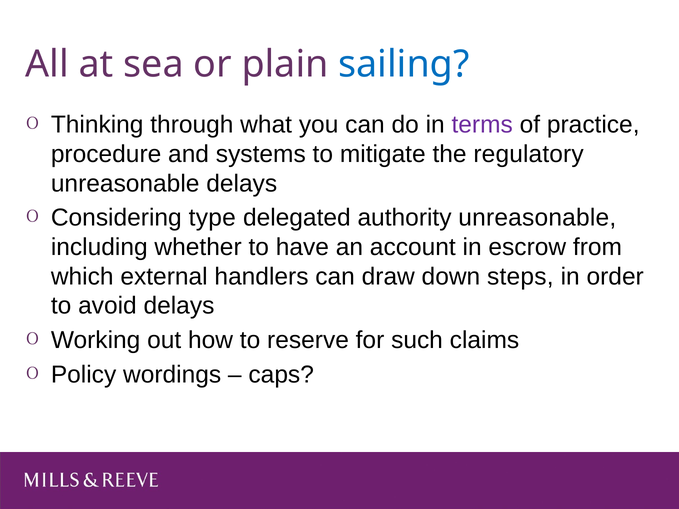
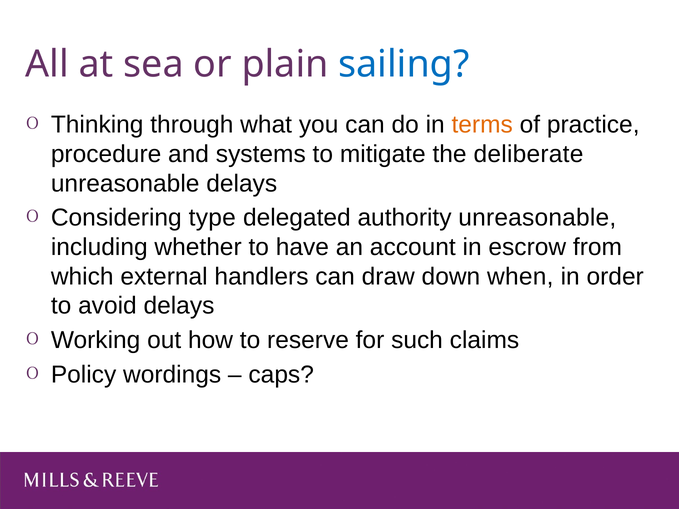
terms colour: purple -> orange (482, 125)
regulatory: regulatory -> deliberate (528, 154)
steps: steps -> when (520, 277)
